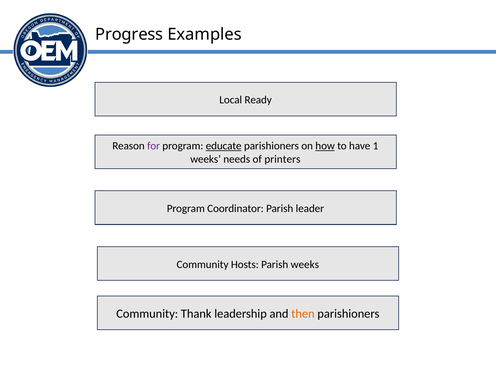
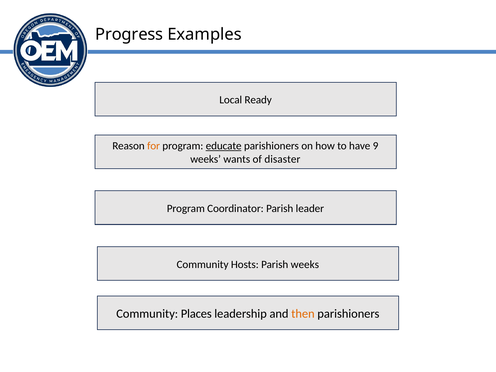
for colour: purple -> orange (154, 146)
how underline: present -> none (325, 146)
1: 1 -> 9 (376, 146)
needs: needs -> wants (237, 159)
printers: printers -> disaster (282, 159)
Thank: Thank -> Places (196, 314)
